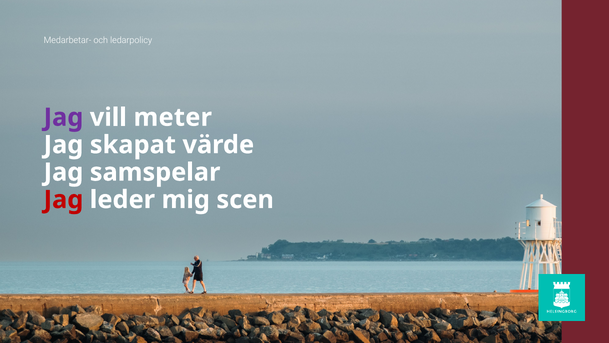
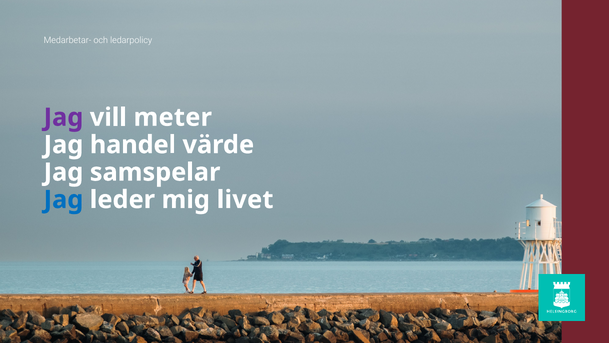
skapat: skapat -> handel (133, 145)
Jag colour: red -> blue (63, 199)
scen: scen -> livet (245, 199)
